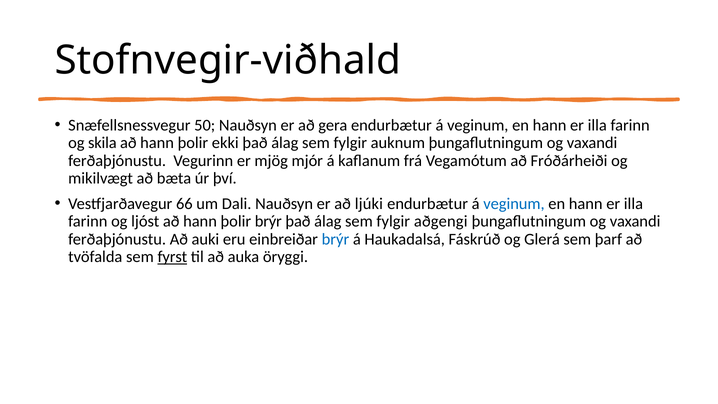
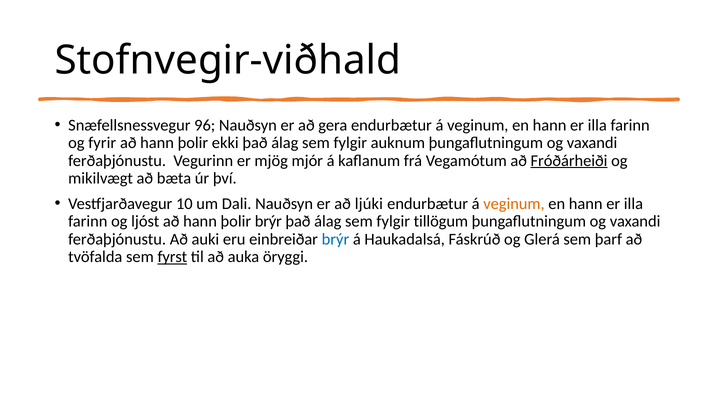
50: 50 -> 96 (205, 125)
skila: skila -> fyrir (102, 143)
Fróðárheiði underline: none -> present (569, 161)
66: 66 -> 10 (184, 204)
veginum colour: blue -> orange (514, 204)
aðgengi: aðgengi -> tillögum (441, 221)
